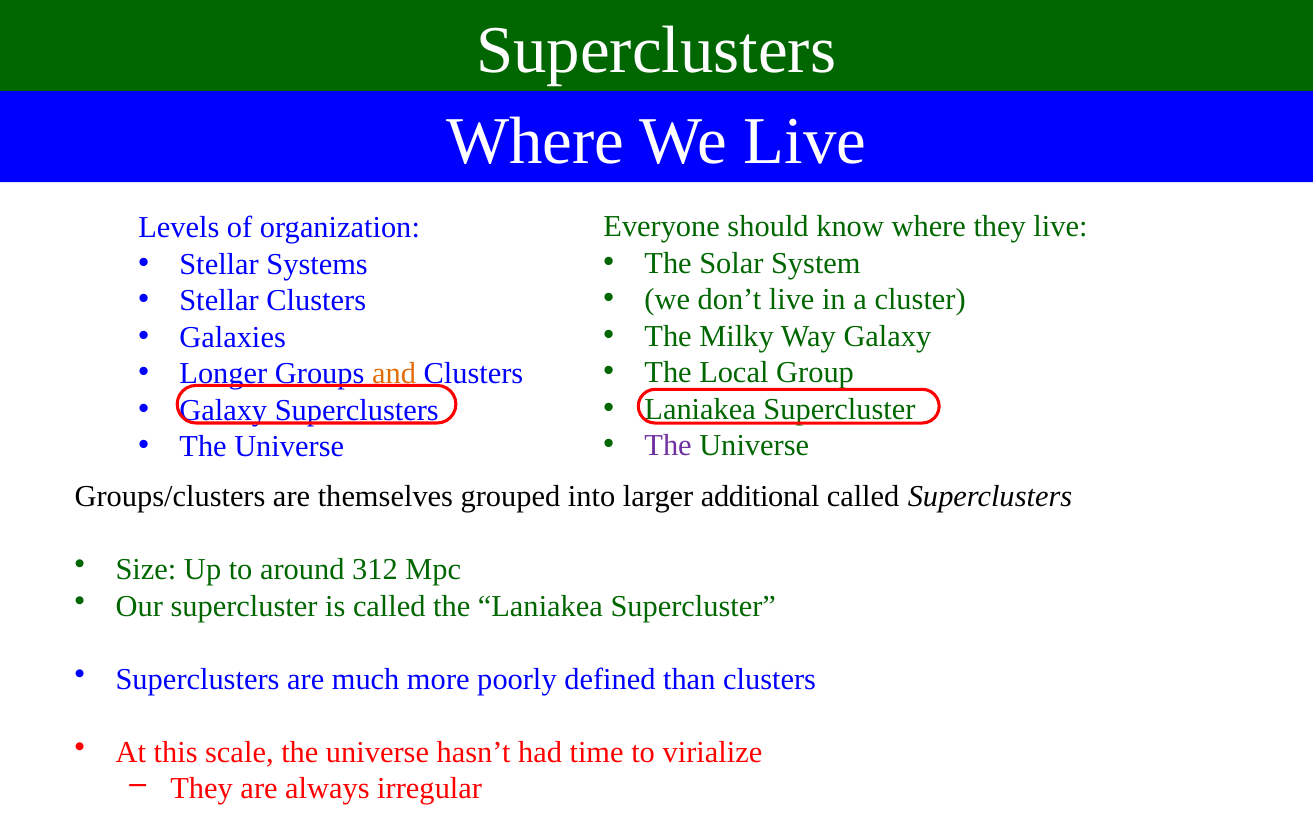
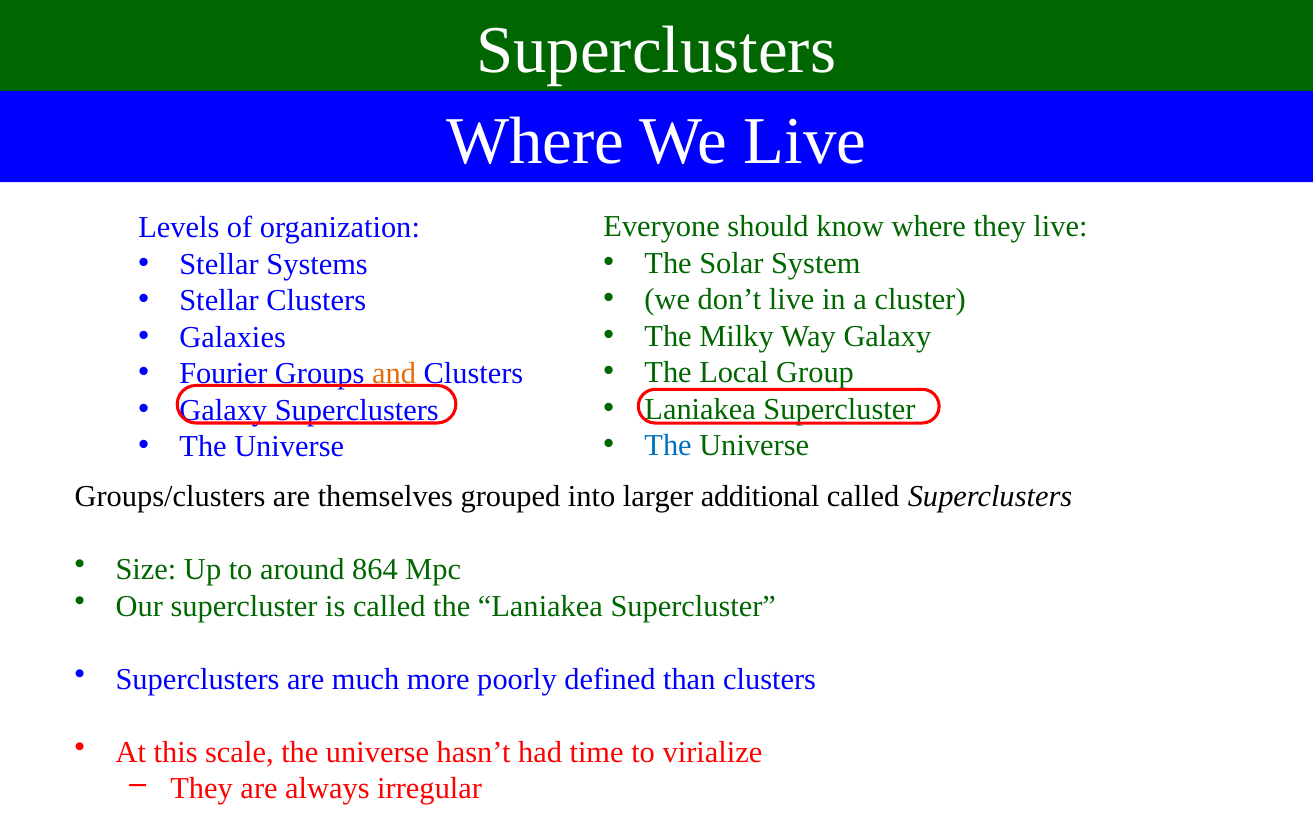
Longer: Longer -> Fourier (223, 373)
The colour: purple -> blue (668, 445)
312: 312 -> 864 (375, 569)
